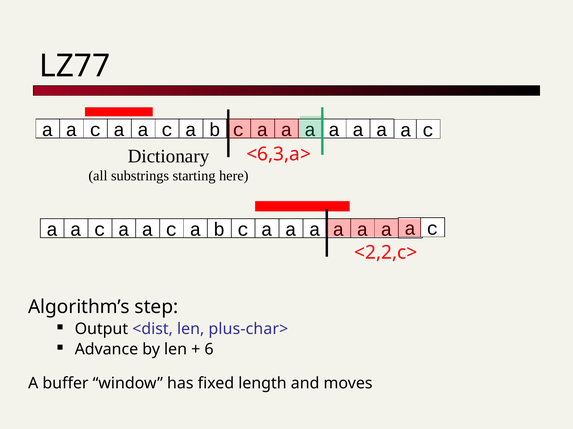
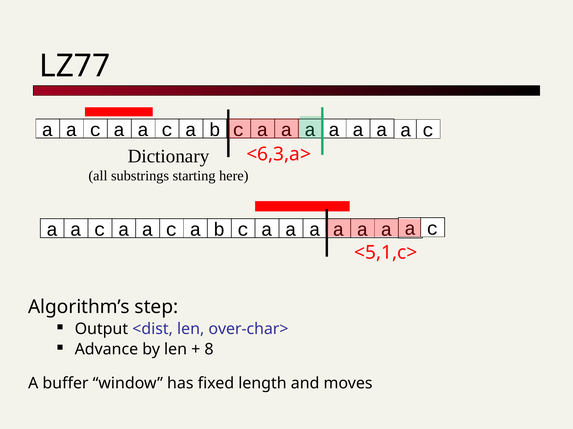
<2,2,c>: <2,2,c> -> <5,1,c> (386, 253)
plus-char>: plus-char> -> over-char> (248, 329)
6: 6 -> 8 (209, 350)
